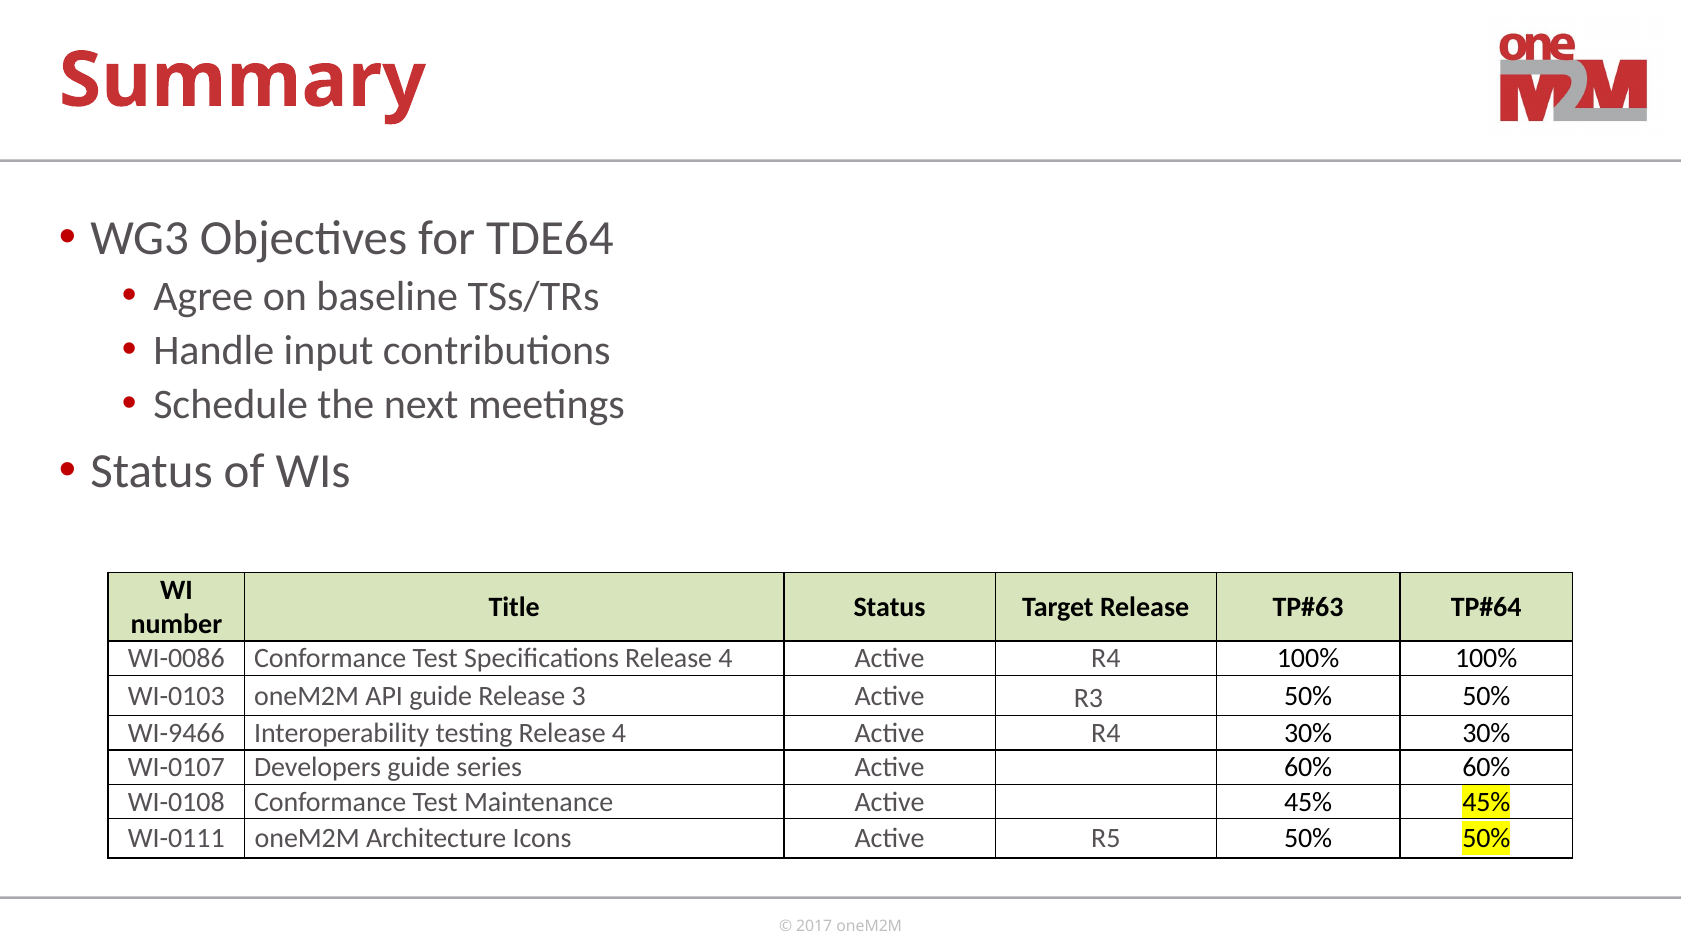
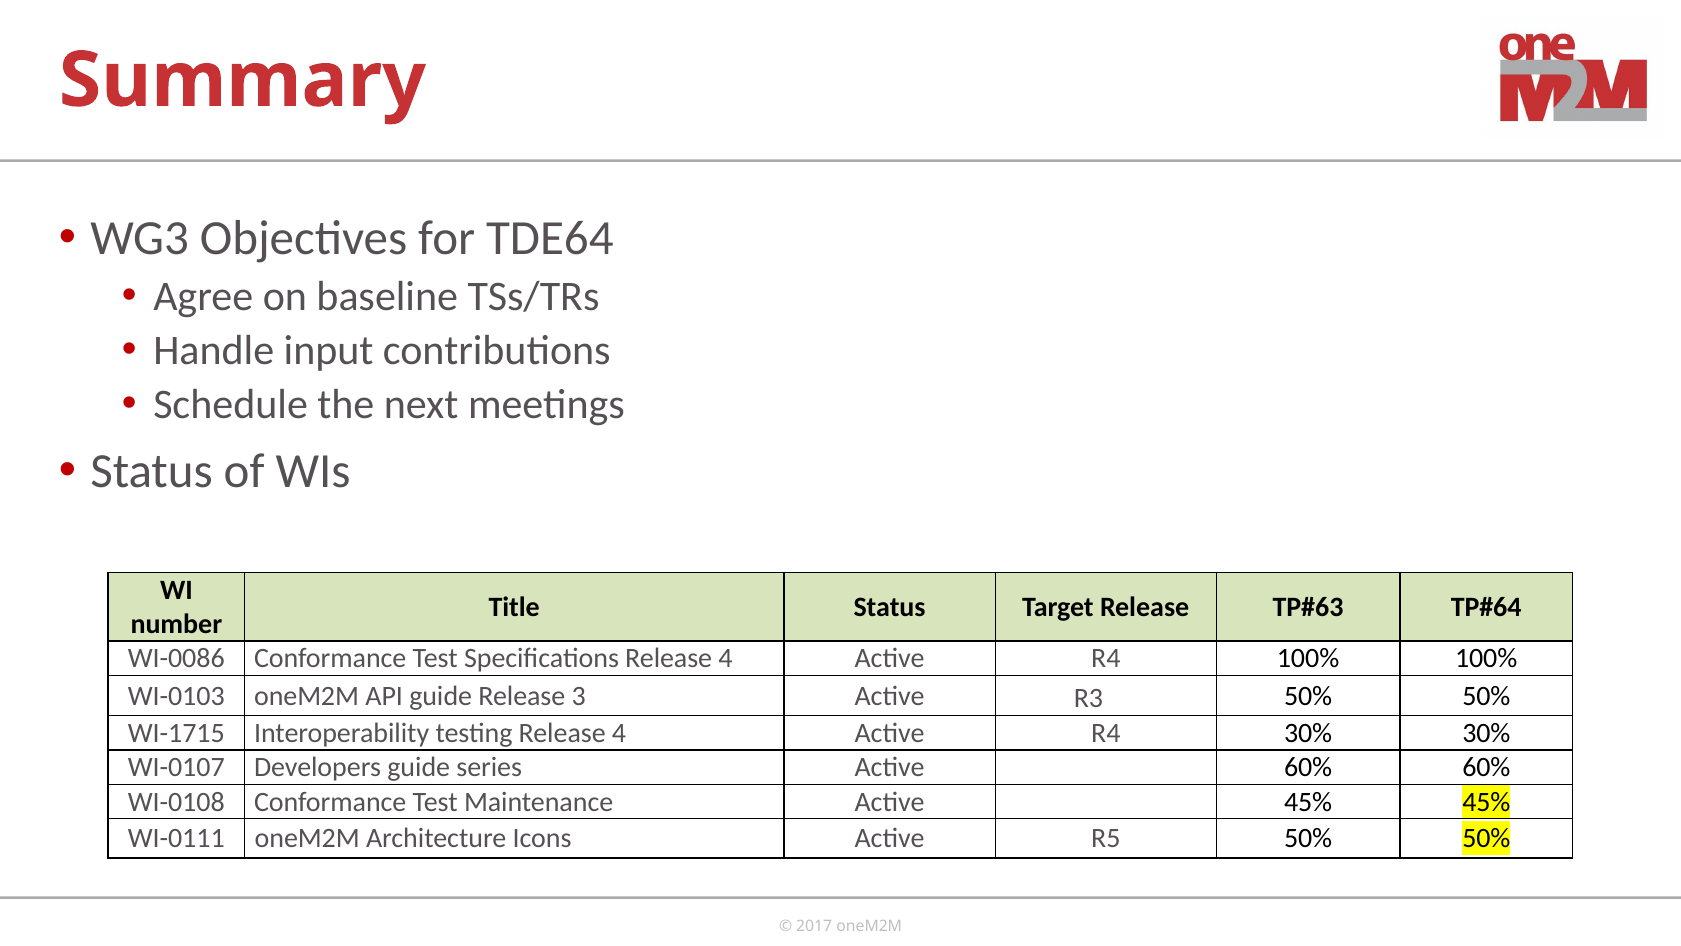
WI-9466: WI-9466 -> WI-1715 (176, 733)
